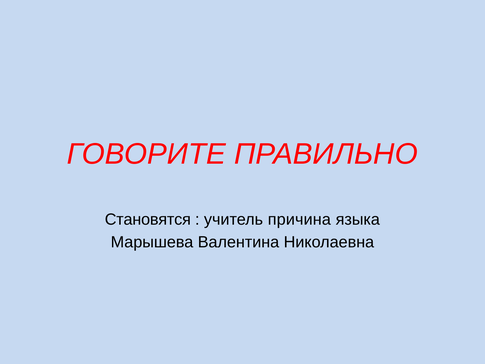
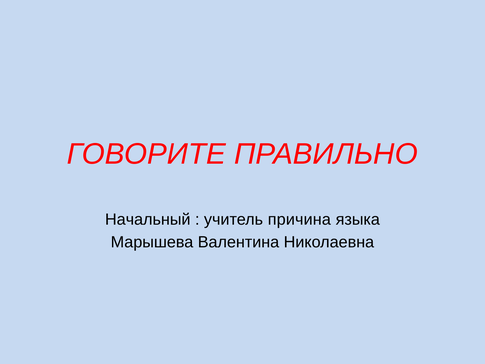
Становятся: Становятся -> Начальный (148, 219)
